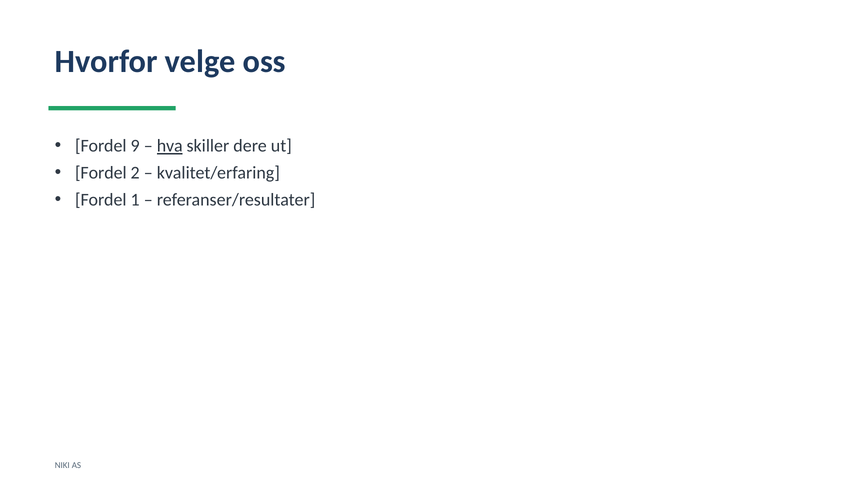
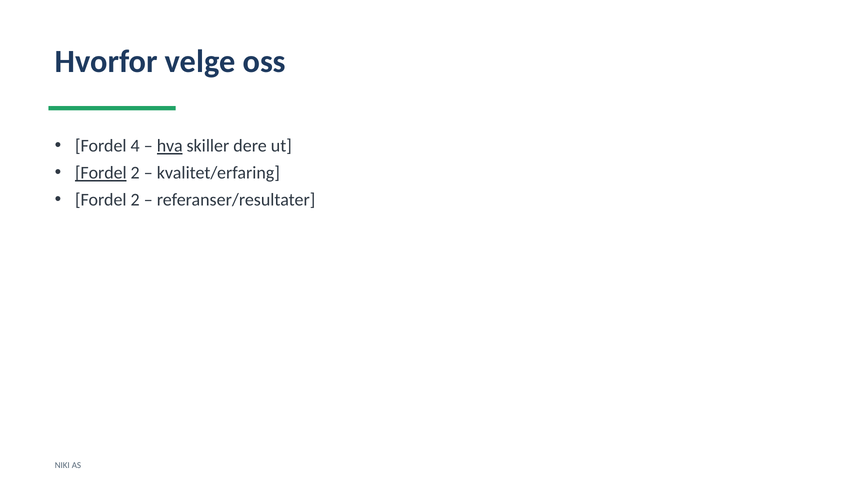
9: 9 -> 4 (135, 146)
Fordel underline: none -> present (101, 173)
1: 1 -> 2 (135, 200)
